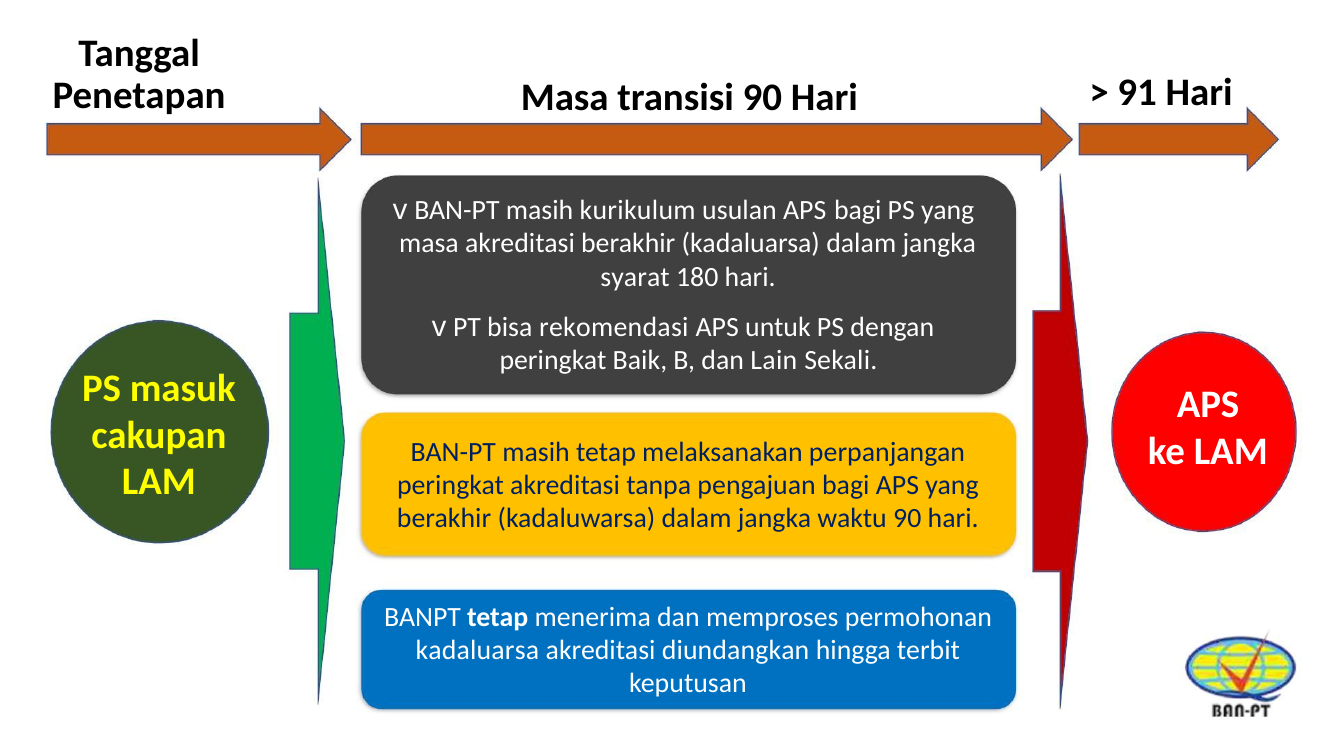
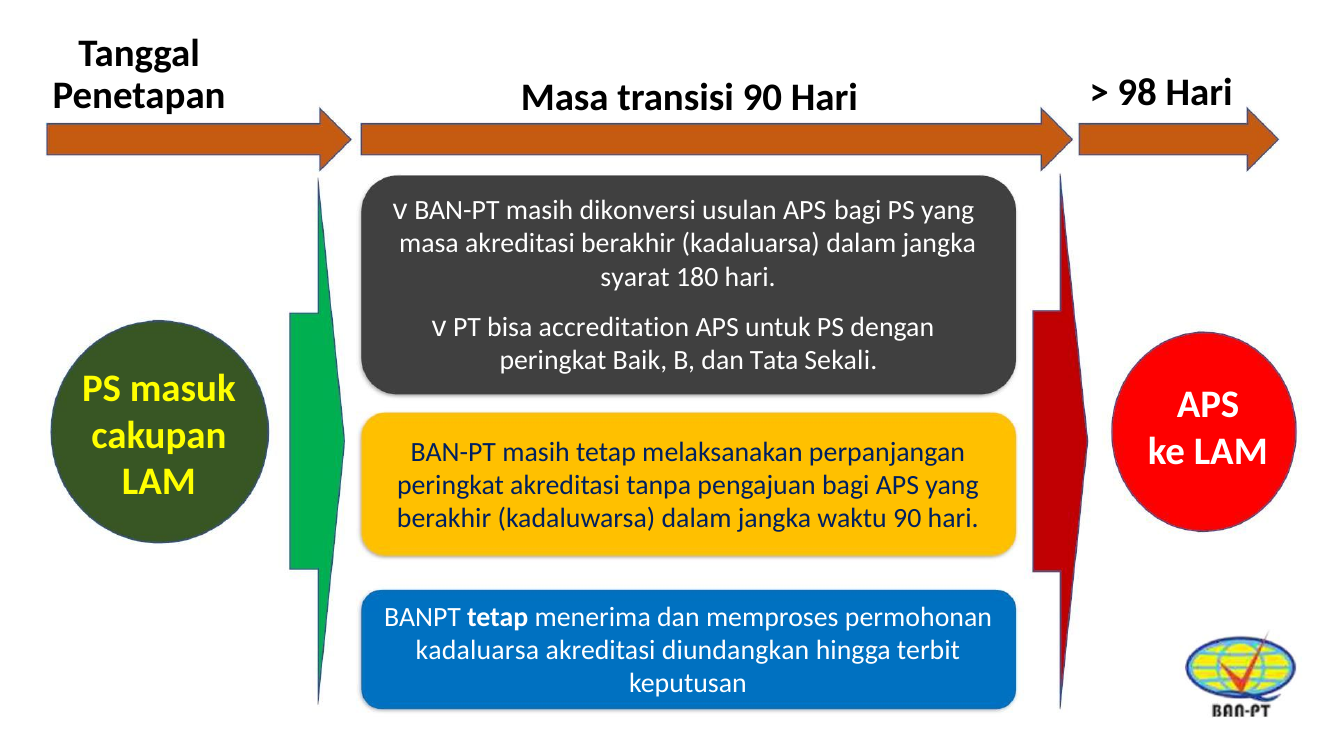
91: 91 -> 98 (1137, 92)
kurikulum: kurikulum -> dikonversi (638, 210)
rekomendasi: rekomendasi -> accreditation (614, 327)
Lain: Lain -> Tata (774, 360)
